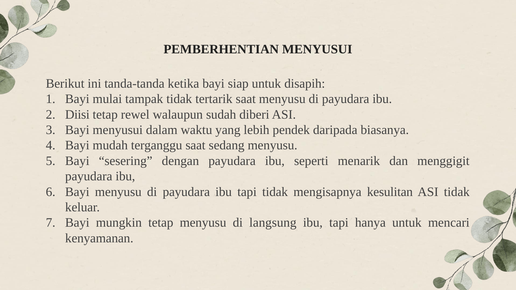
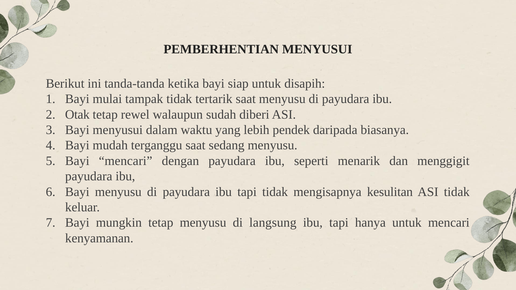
Diisi: Diisi -> Otak (77, 115)
Bayi sesering: sesering -> mencari (126, 161)
